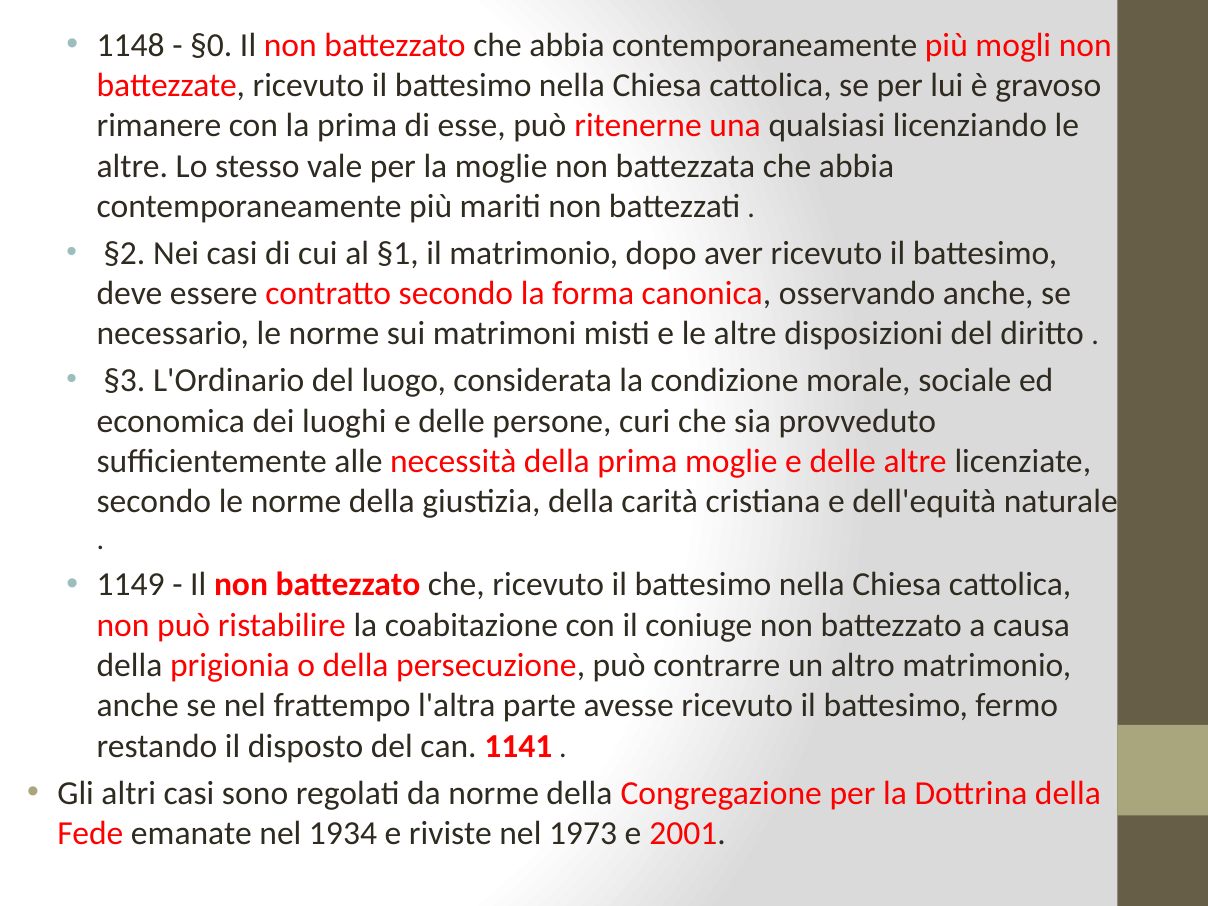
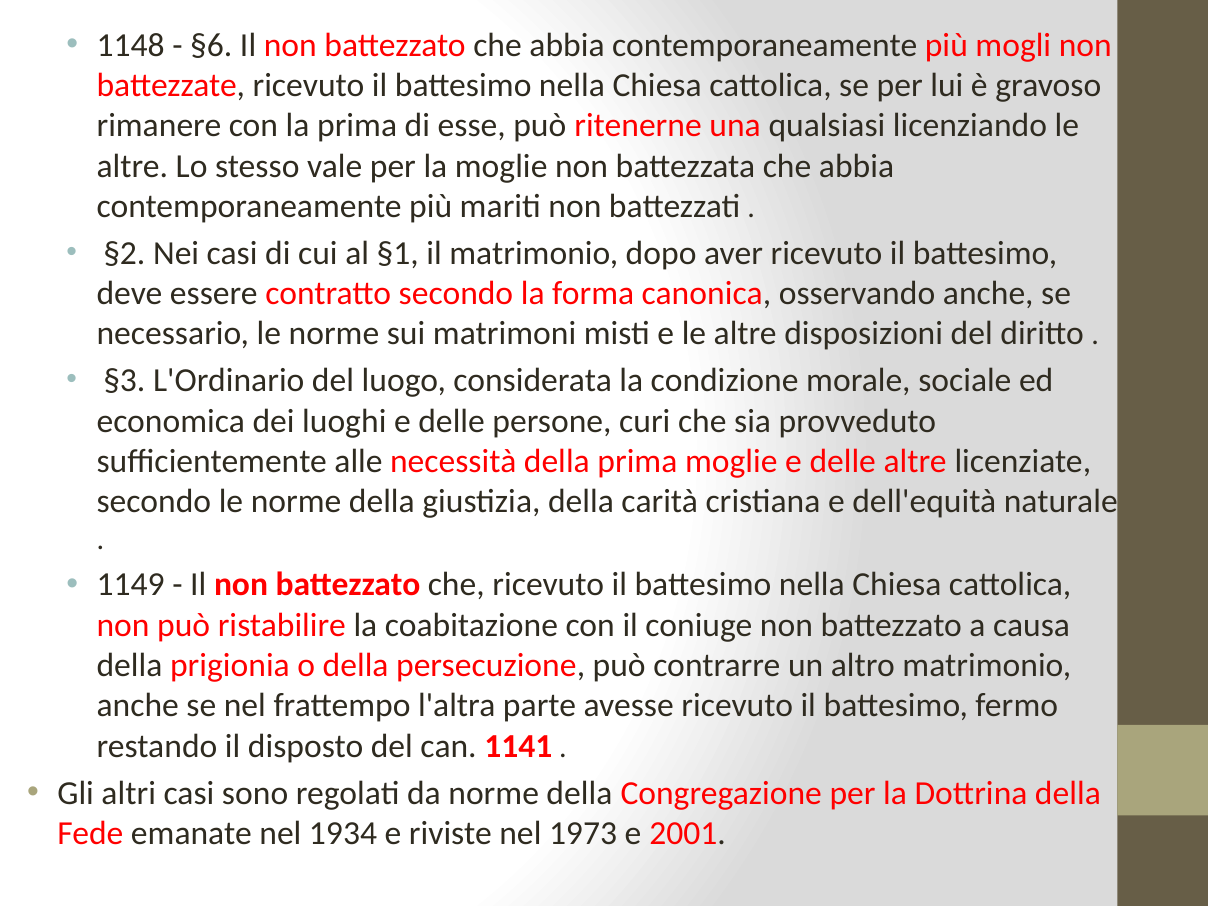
§0: §0 -> §6 (211, 45)
